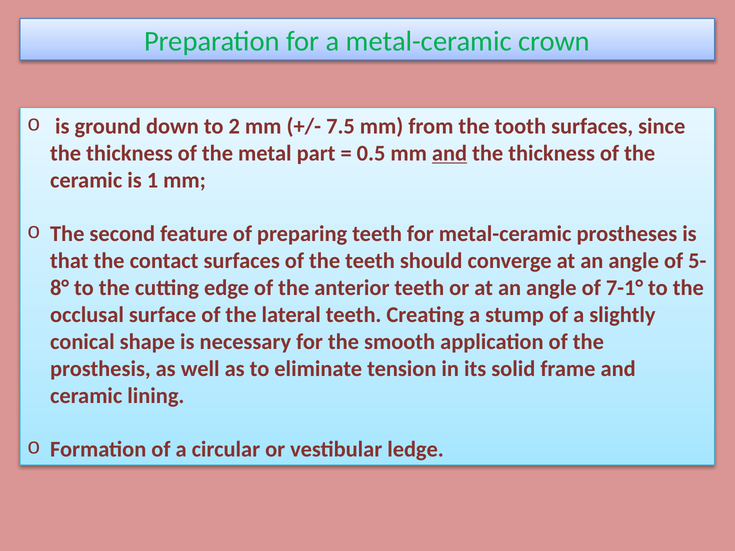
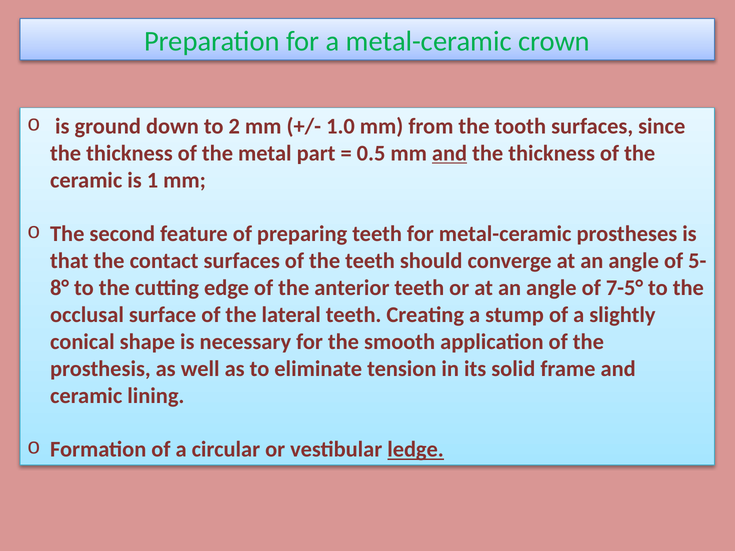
7.5: 7.5 -> 1.0 (341, 126)
7-1°: 7-1° -> 7-5° (624, 288)
ledge underline: none -> present (416, 450)
